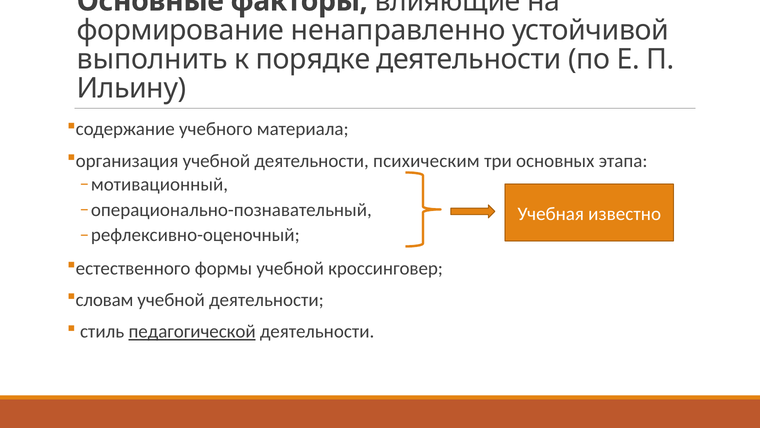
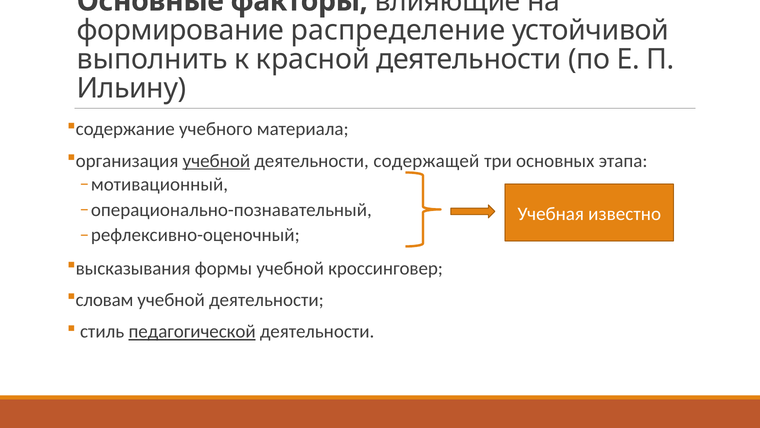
ненаправленно: ненаправленно -> распределение (398, 30)
порядке: порядке -> красной (313, 59)
учебной underline: none -> present (216, 161)
психическим: психическим -> содержащей (426, 161)
естественного: естественного -> высказывания (133, 268)
